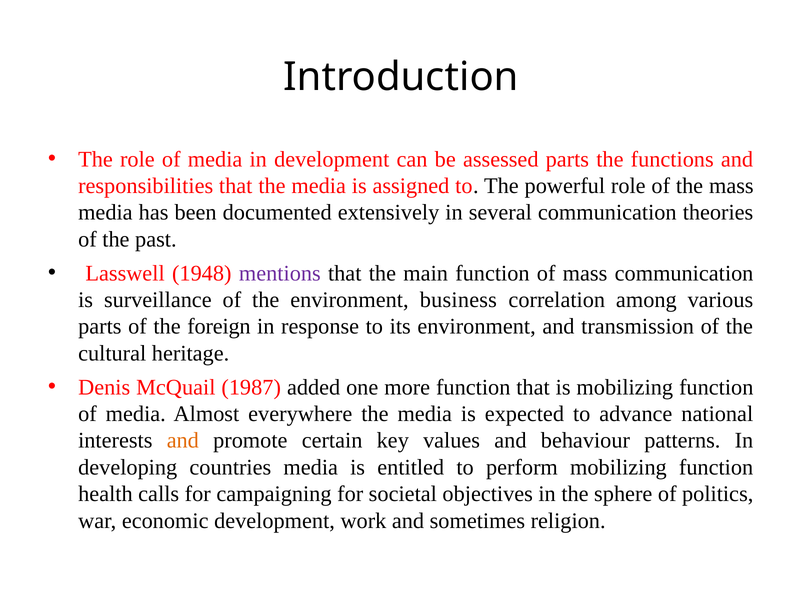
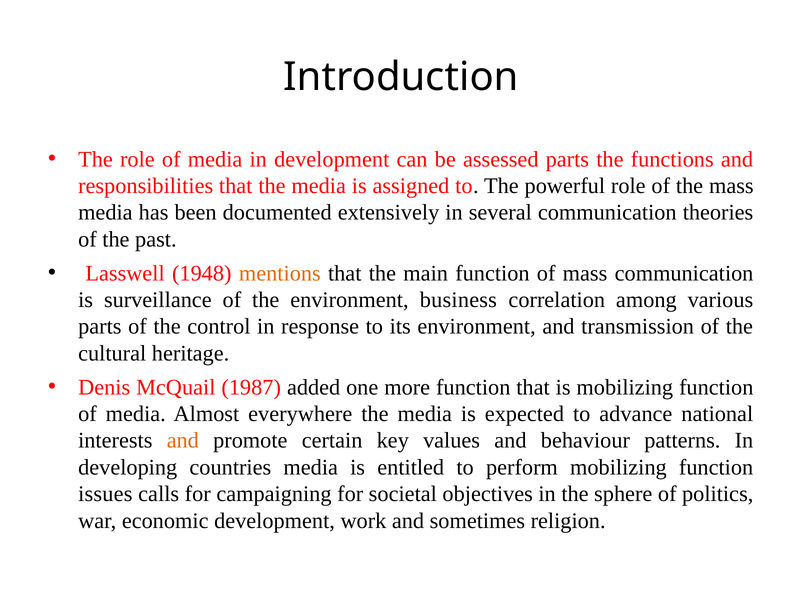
mentions colour: purple -> orange (280, 273)
foreign: foreign -> control (219, 327)
health: health -> issues (105, 494)
